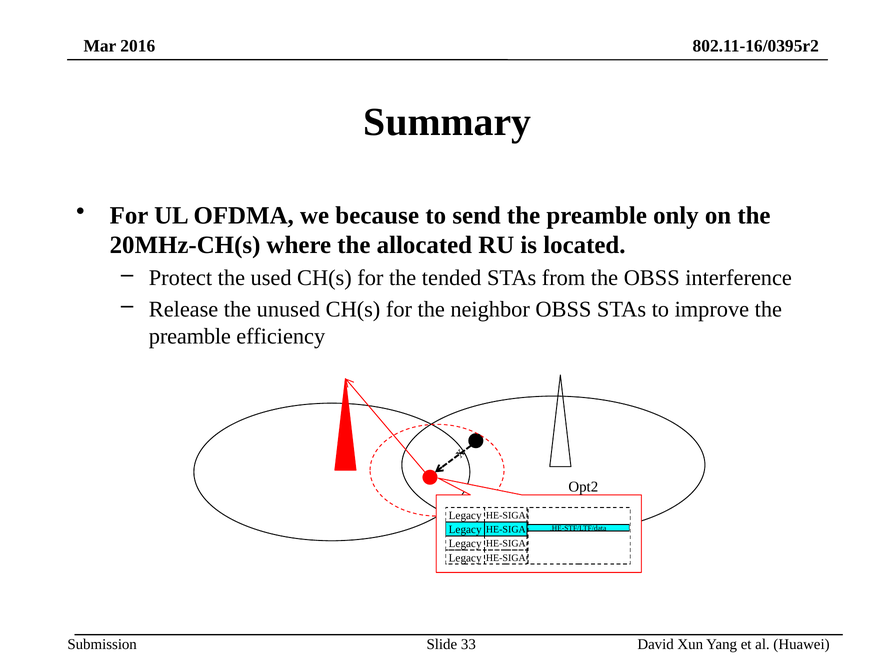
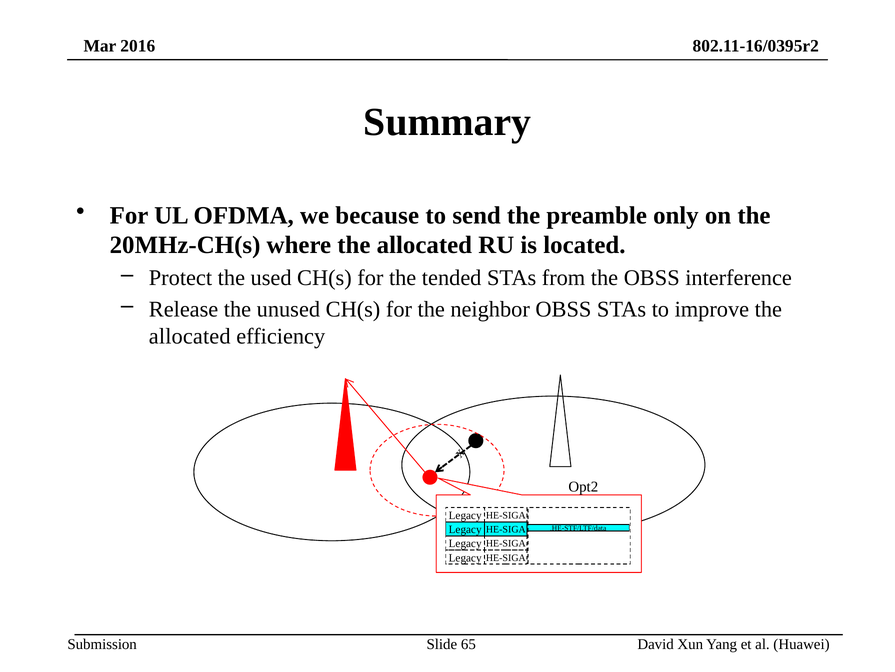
preamble: preamble -> allocated (190, 336)
33: 33 -> 65 (468, 644)
